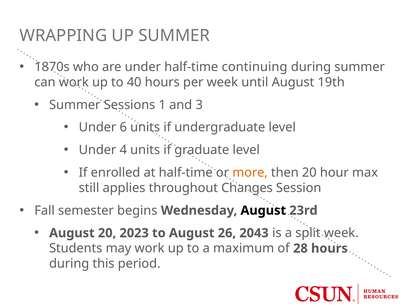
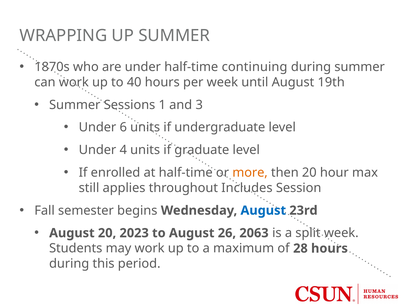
Changes: Changes -> Includes (247, 188)
August colour: black -> blue (263, 210)
2043: 2043 -> 2063 (254, 233)
